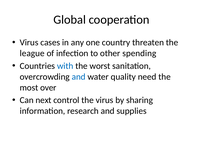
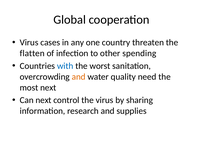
league: league -> flatten (32, 53)
and colour: blue -> orange (79, 77)
most over: over -> next (48, 88)
